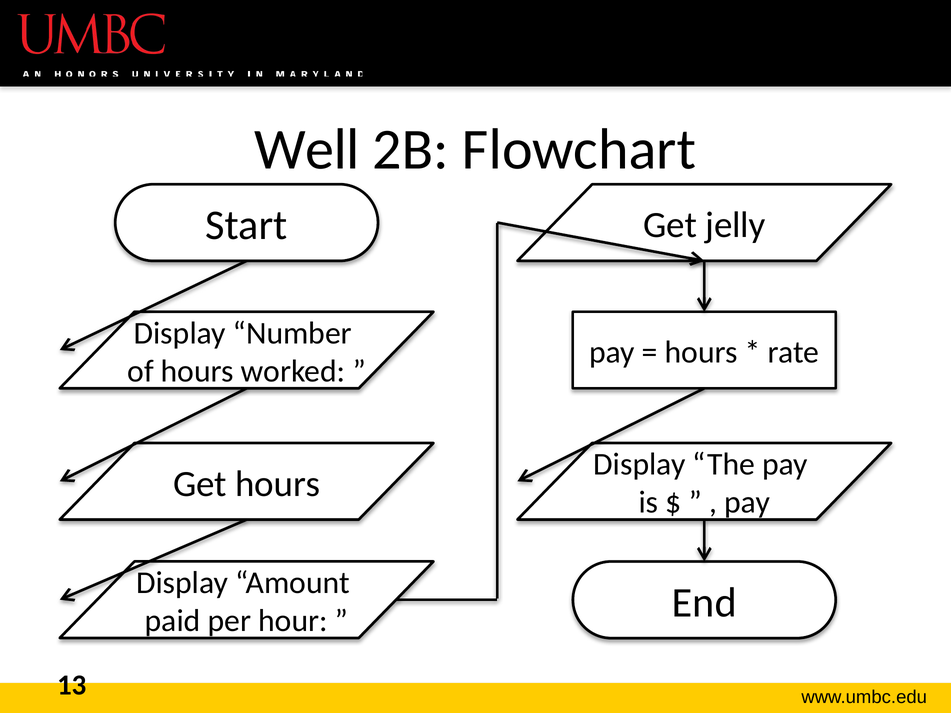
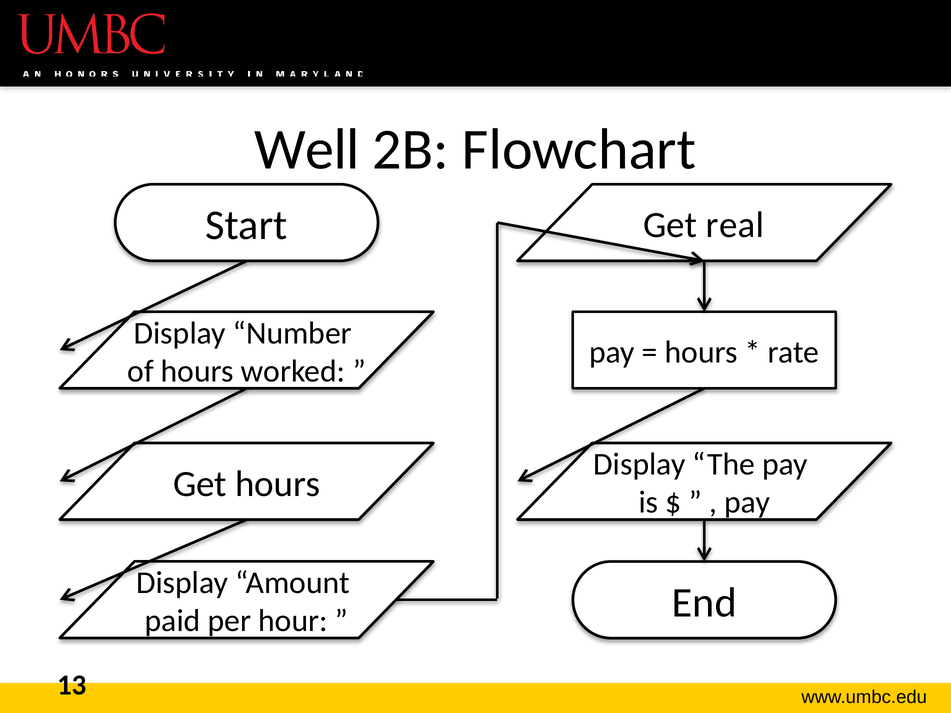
jelly: jelly -> real (735, 225)
